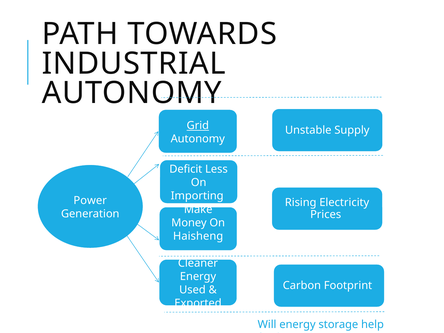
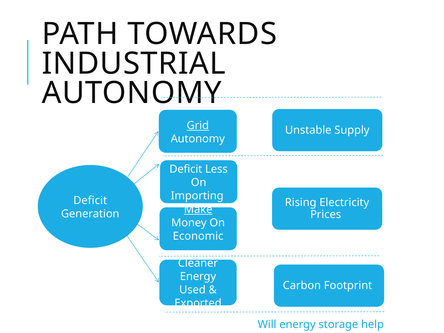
Power: Power -> Deficit (90, 201)
Make underline: none -> present (198, 210)
Haisheng: Haisheng -> Economic (198, 236)
